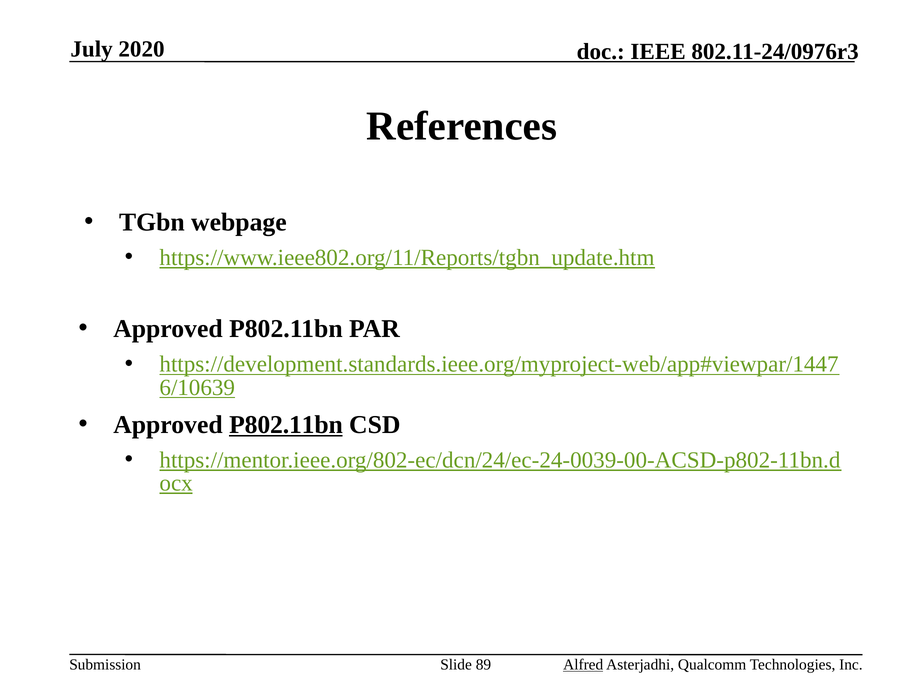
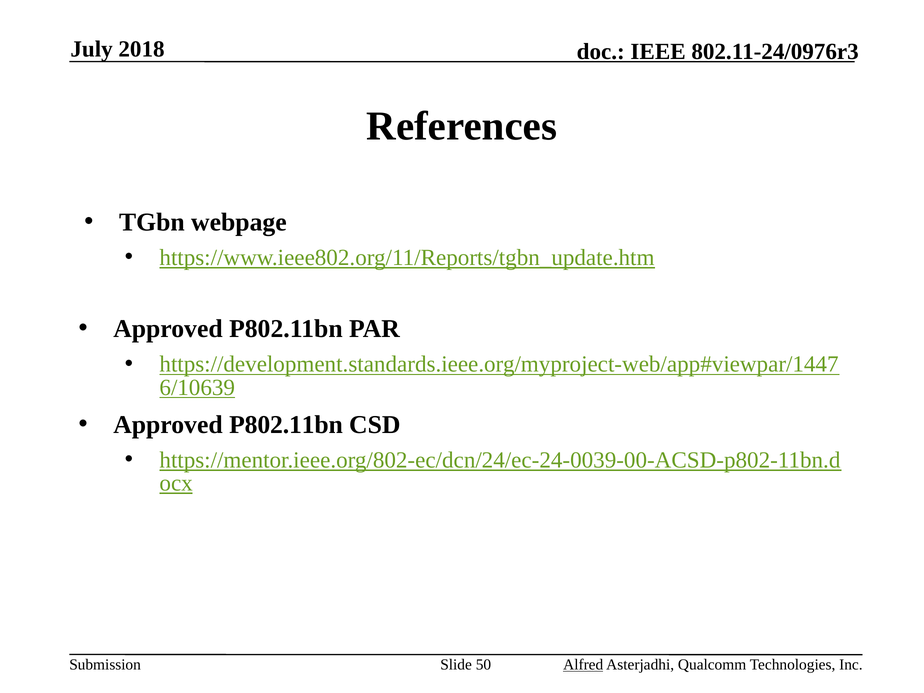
2020: 2020 -> 2018 (142, 49)
P802.11bn underline: present -> none (286, 425)
89: 89 -> 50 (483, 665)
